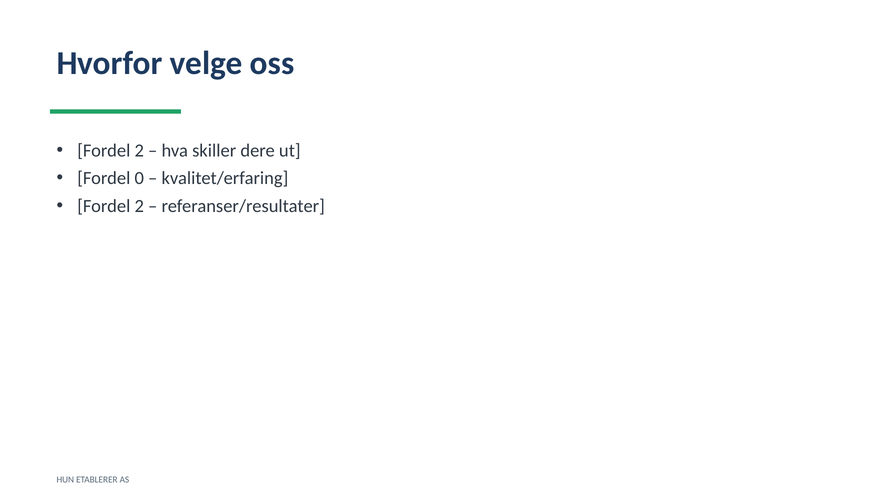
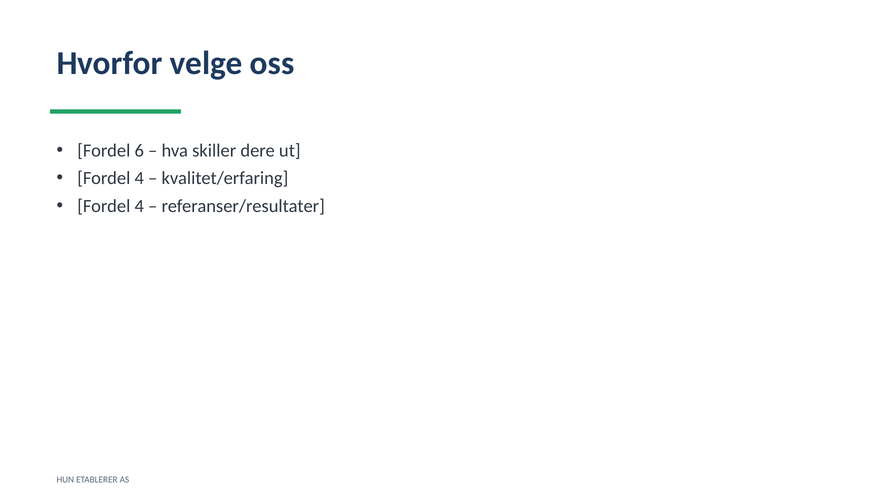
2: 2 -> 6 (139, 150)
0: 0 -> 4 (139, 178)
2: 2 -> 4 (139, 206)
